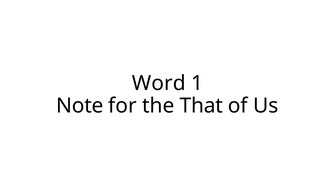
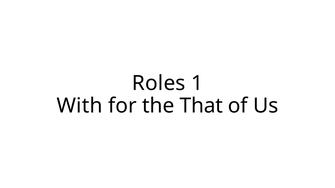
Word: Word -> Roles (159, 83)
Note: Note -> With (80, 106)
